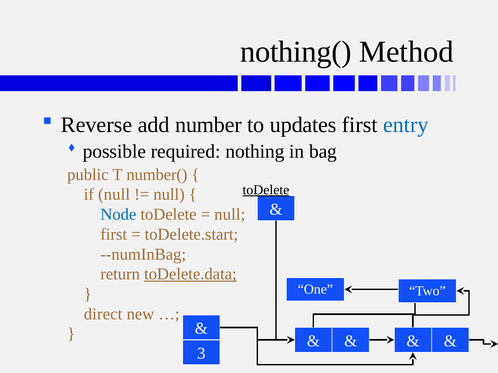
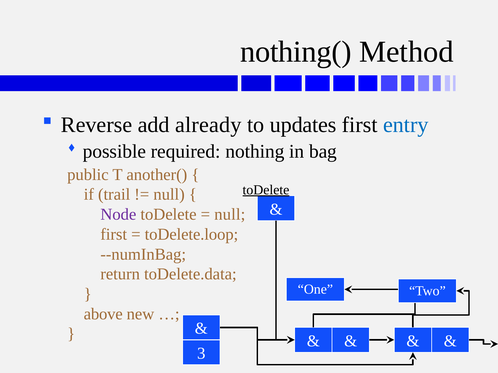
number: number -> already (208, 125)
number(: number( -> another( (157, 175)
if null: null -> trail (114, 195)
Node colour: blue -> purple (118, 215)
toDelete.start: toDelete.start -> toDelete.loop (191, 235)
toDelete.data underline: present -> none (190, 274)
direct: direct -> above (103, 314)
